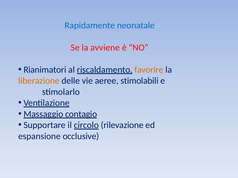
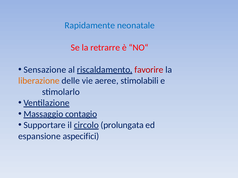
avviene: avviene -> retrarre (105, 48)
Rianimatori: Rianimatori -> Sensazione (45, 70)
favorire colour: orange -> red (149, 70)
rilevazione: rilevazione -> prolungata (122, 125)
occlusive: occlusive -> aspecifici (81, 137)
